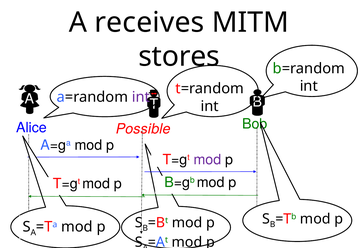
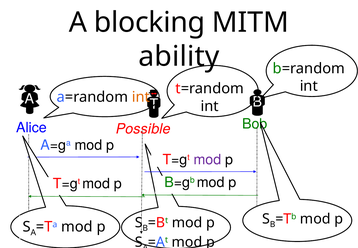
receives: receives -> blocking (150, 22)
stores: stores -> ability (179, 57)
int colour: purple -> orange (141, 97)
